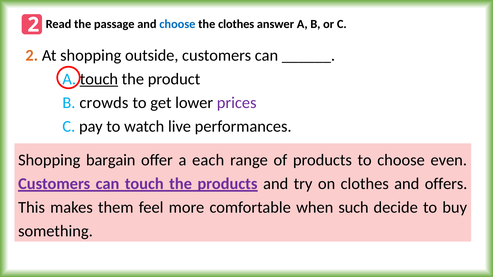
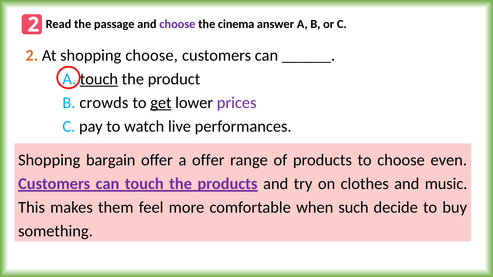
choose colour: blue -> purple (177, 24)
the clothes: clothes -> cinema (236, 24)
shopping outside: outside -> choose (152, 56)
get underline: none -> present (161, 103)
a each: each -> offer (208, 160)
offers: offers -> music (446, 184)
